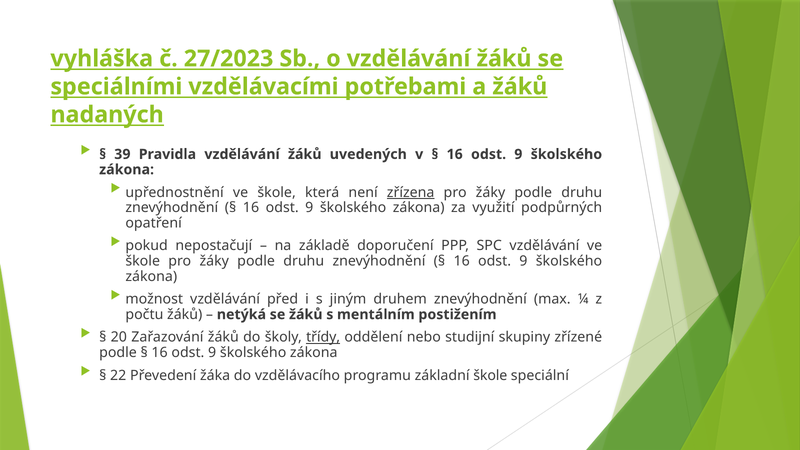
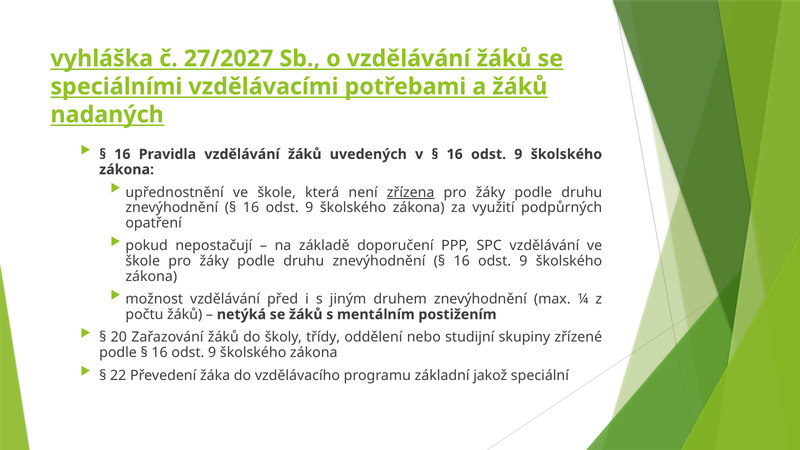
27/2023: 27/2023 -> 27/2027 (229, 59)
39: 39 -> 16 (122, 154)
třídy underline: present -> none (323, 337)
základní škole: škole -> jakož (490, 375)
